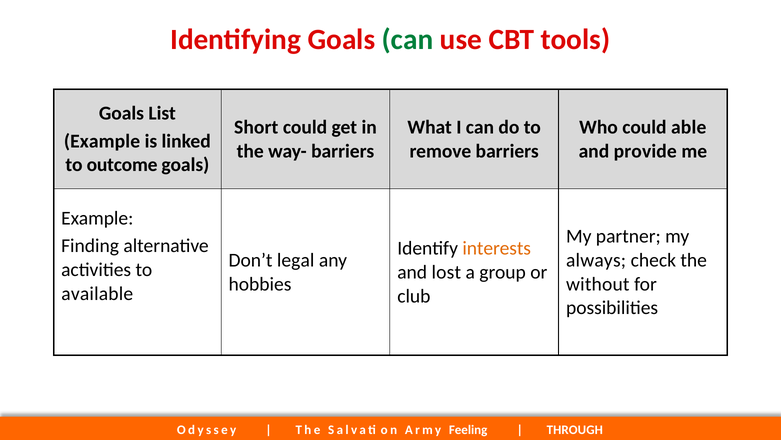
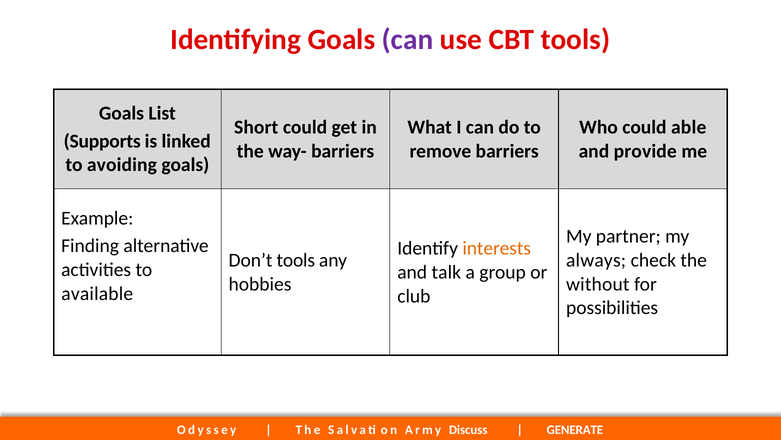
can colour: green -> purple (408, 39)
Example: Example -> Supports (102, 141)
outcome: outcome -> avoiding (122, 165)
Don’t legal: legal -> tools (296, 260)
lost: lost -> talk (446, 272)
Feeling: Feeling -> Discuss (468, 429)
THROUGH: THROUGH -> GENERATE (575, 429)
